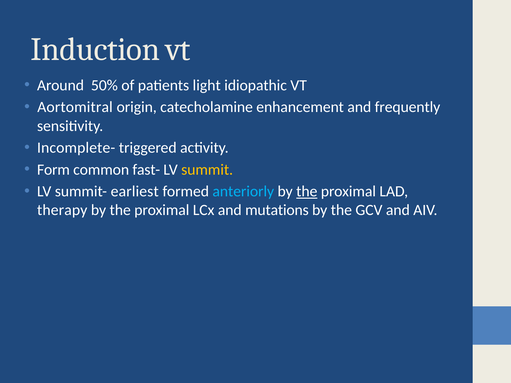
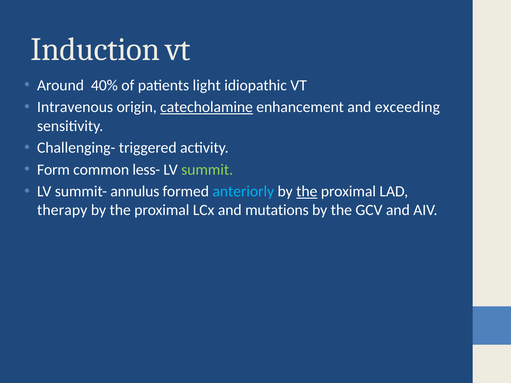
50%: 50% -> 40% (104, 85)
Aortomitral: Aortomitral -> Intravenous (75, 107)
catecholamine underline: none -> present (207, 107)
frequently: frequently -> exceeding (407, 107)
Incomplete-: Incomplete- -> Challenging- (76, 148)
fast-: fast- -> less- (146, 170)
summit colour: yellow -> light green (207, 170)
earliest: earliest -> annulus (135, 192)
